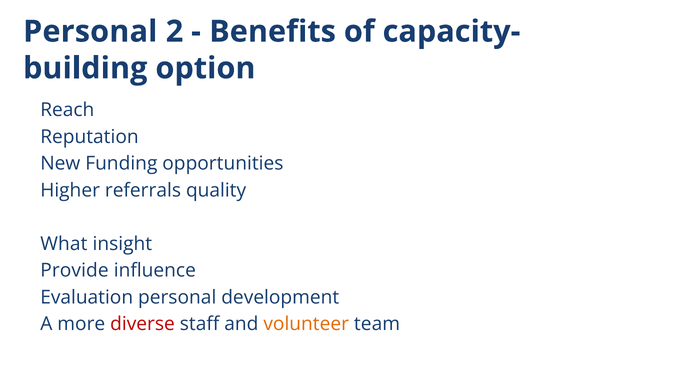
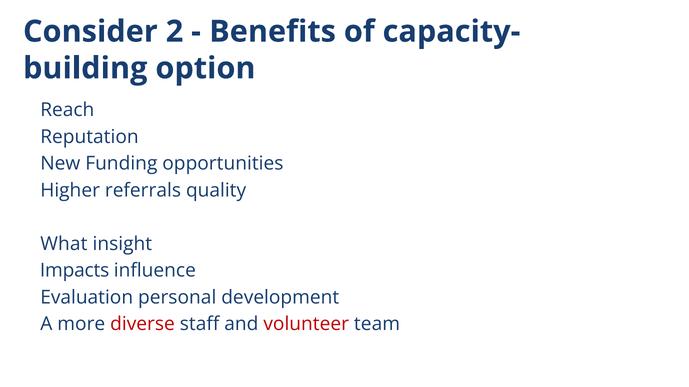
Personal: Personal -> Consider (90, 32)
Provide: Provide -> Impacts (75, 271)
volunteer colour: orange -> red (306, 325)
